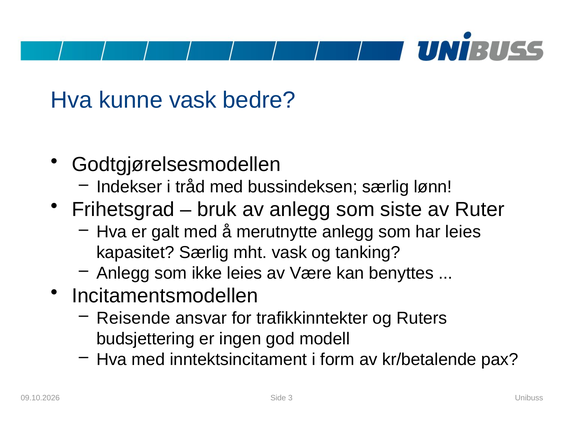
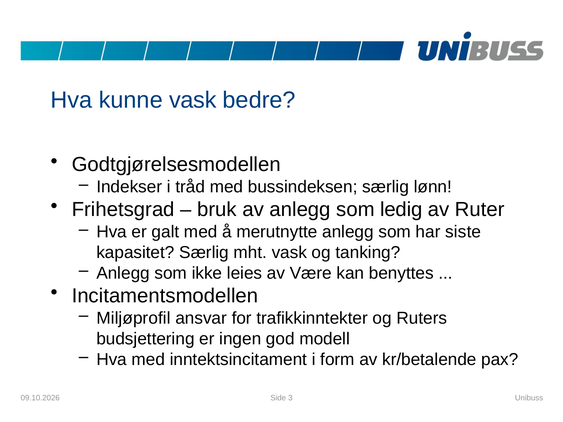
siste: siste -> ledig (401, 210)
har leies: leies -> siste (463, 232)
Reisende: Reisende -> Miljøprofil (134, 318)
